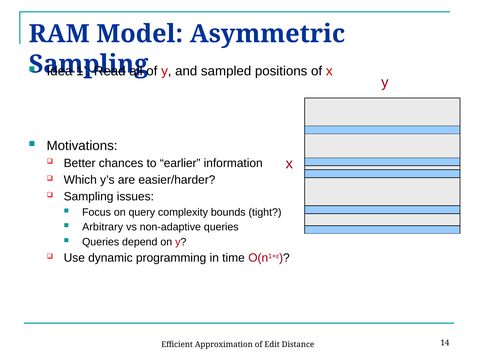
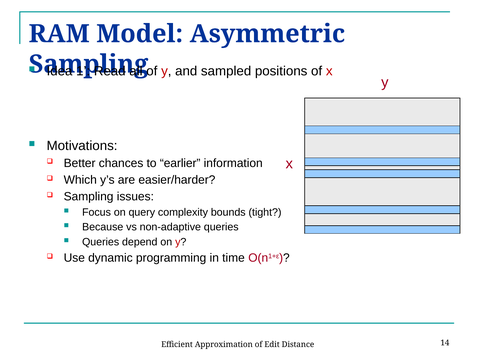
Arbitrary: Arbitrary -> Because (103, 227)
